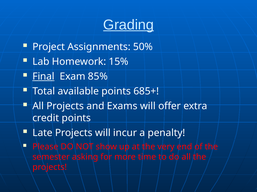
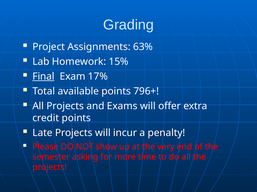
Grading underline: present -> none (129, 25)
50%: 50% -> 63% (143, 47)
85%: 85% -> 17% (98, 77)
685+: 685+ -> 796+ (146, 92)
